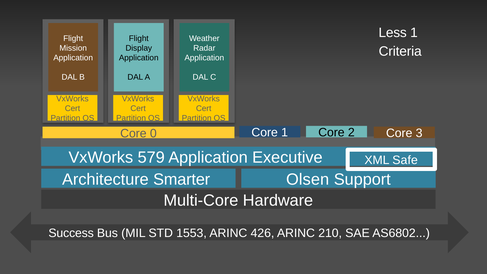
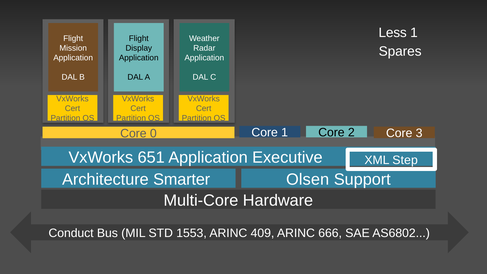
Criteria: Criteria -> Spares (400, 51)
579: 579 -> 651 (151, 157)
Safe: Safe -> Step (405, 160)
Success: Success -> Conduct (71, 233)
426: 426 -> 409 (262, 233)
210: 210 -> 666 (330, 233)
